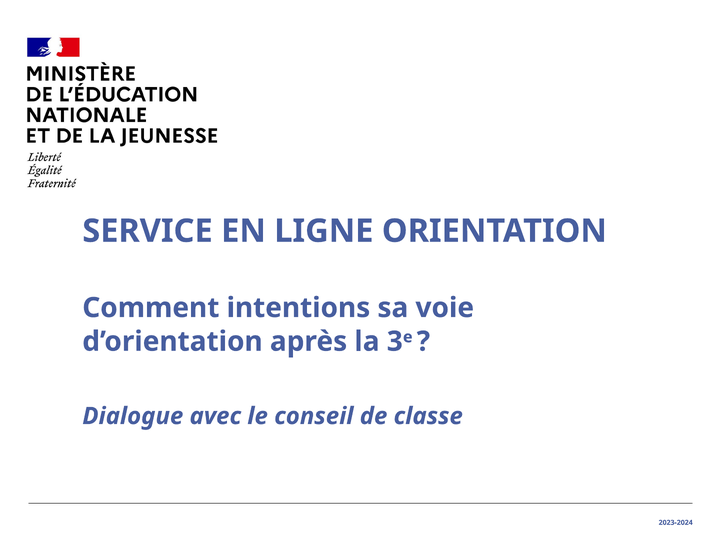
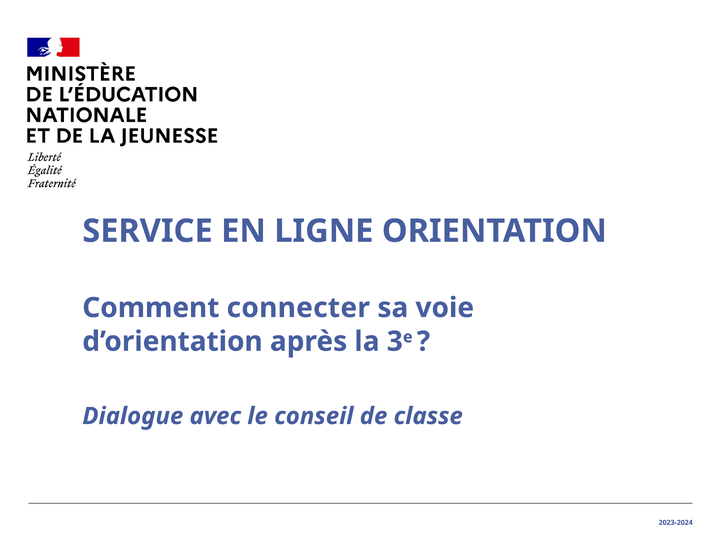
intentions: intentions -> connecter (298, 308)
